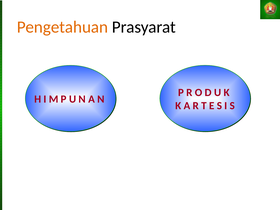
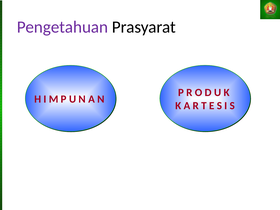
Pengetahuan colour: orange -> purple (62, 27)
